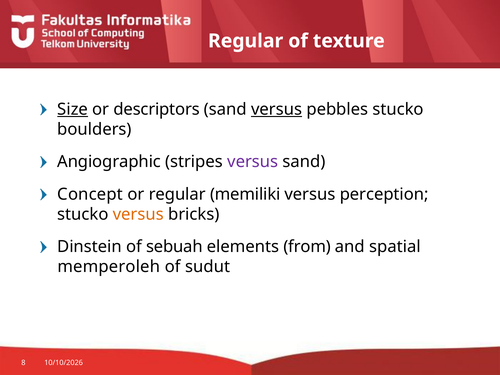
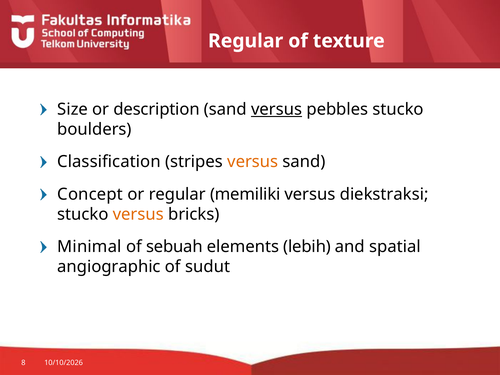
Size underline: present -> none (73, 109)
descriptors: descriptors -> description (157, 109)
Angiographic: Angiographic -> Classification (109, 162)
versus colour: purple -> orange (253, 162)
perception: perception -> diekstraksi (384, 194)
Dinstein: Dinstein -> Minimal (89, 247)
from: from -> lebih (307, 247)
memperoleh: memperoleh -> angiographic (109, 267)
